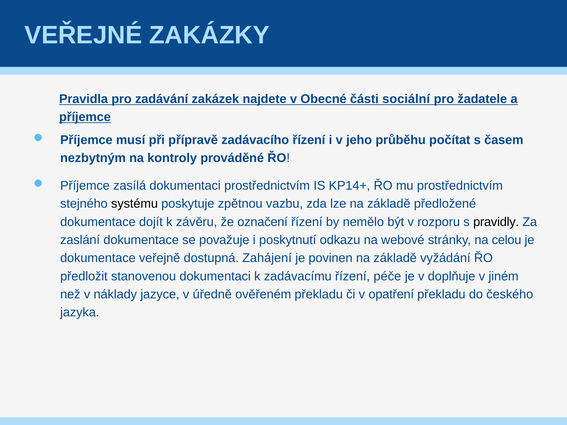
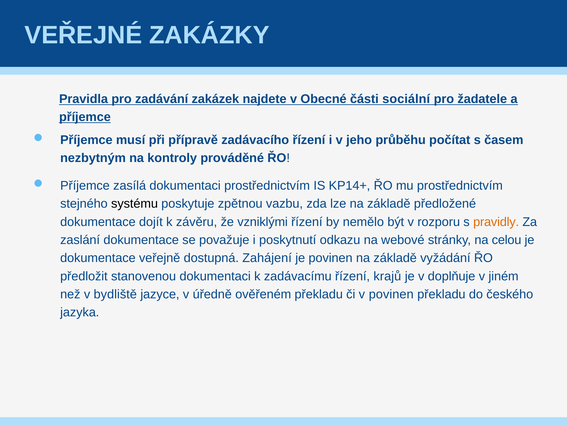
označení: označení -> vzniklými (263, 222)
pravidly colour: black -> orange (496, 222)
péče: péče -> krajů (387, 276)
náklady: náklady -> bydliště (115, 295)
v opatření: opatření -> povinen (391, 295)
